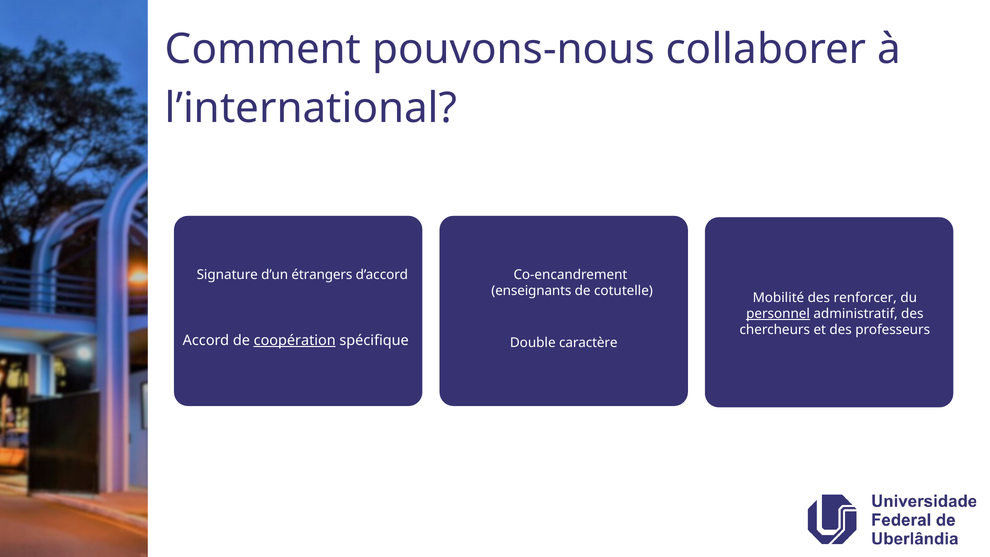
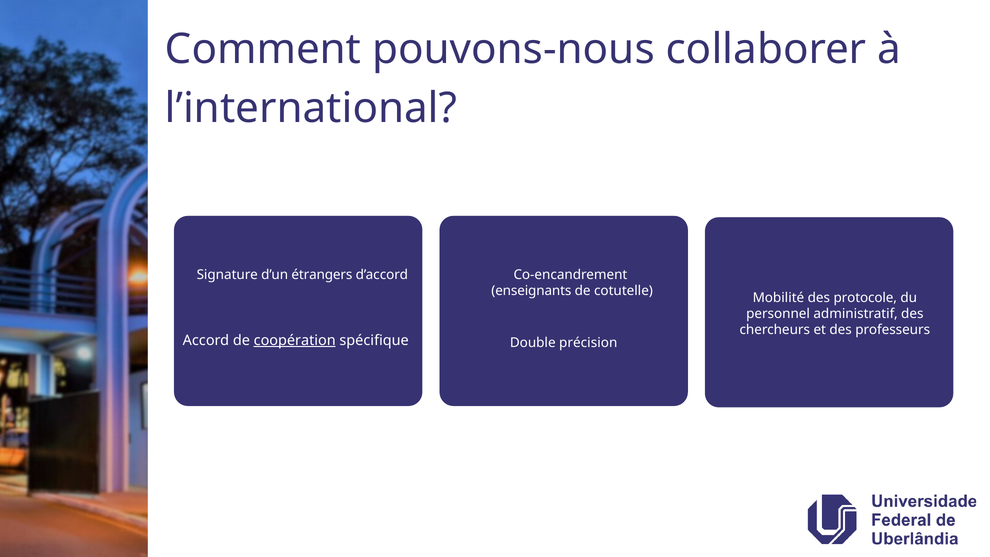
renforcer: renforcer -> protocole (865, 297)
personnel underline: present -> none (778, 314)
caractère: caractère -> précision (588, 343)
